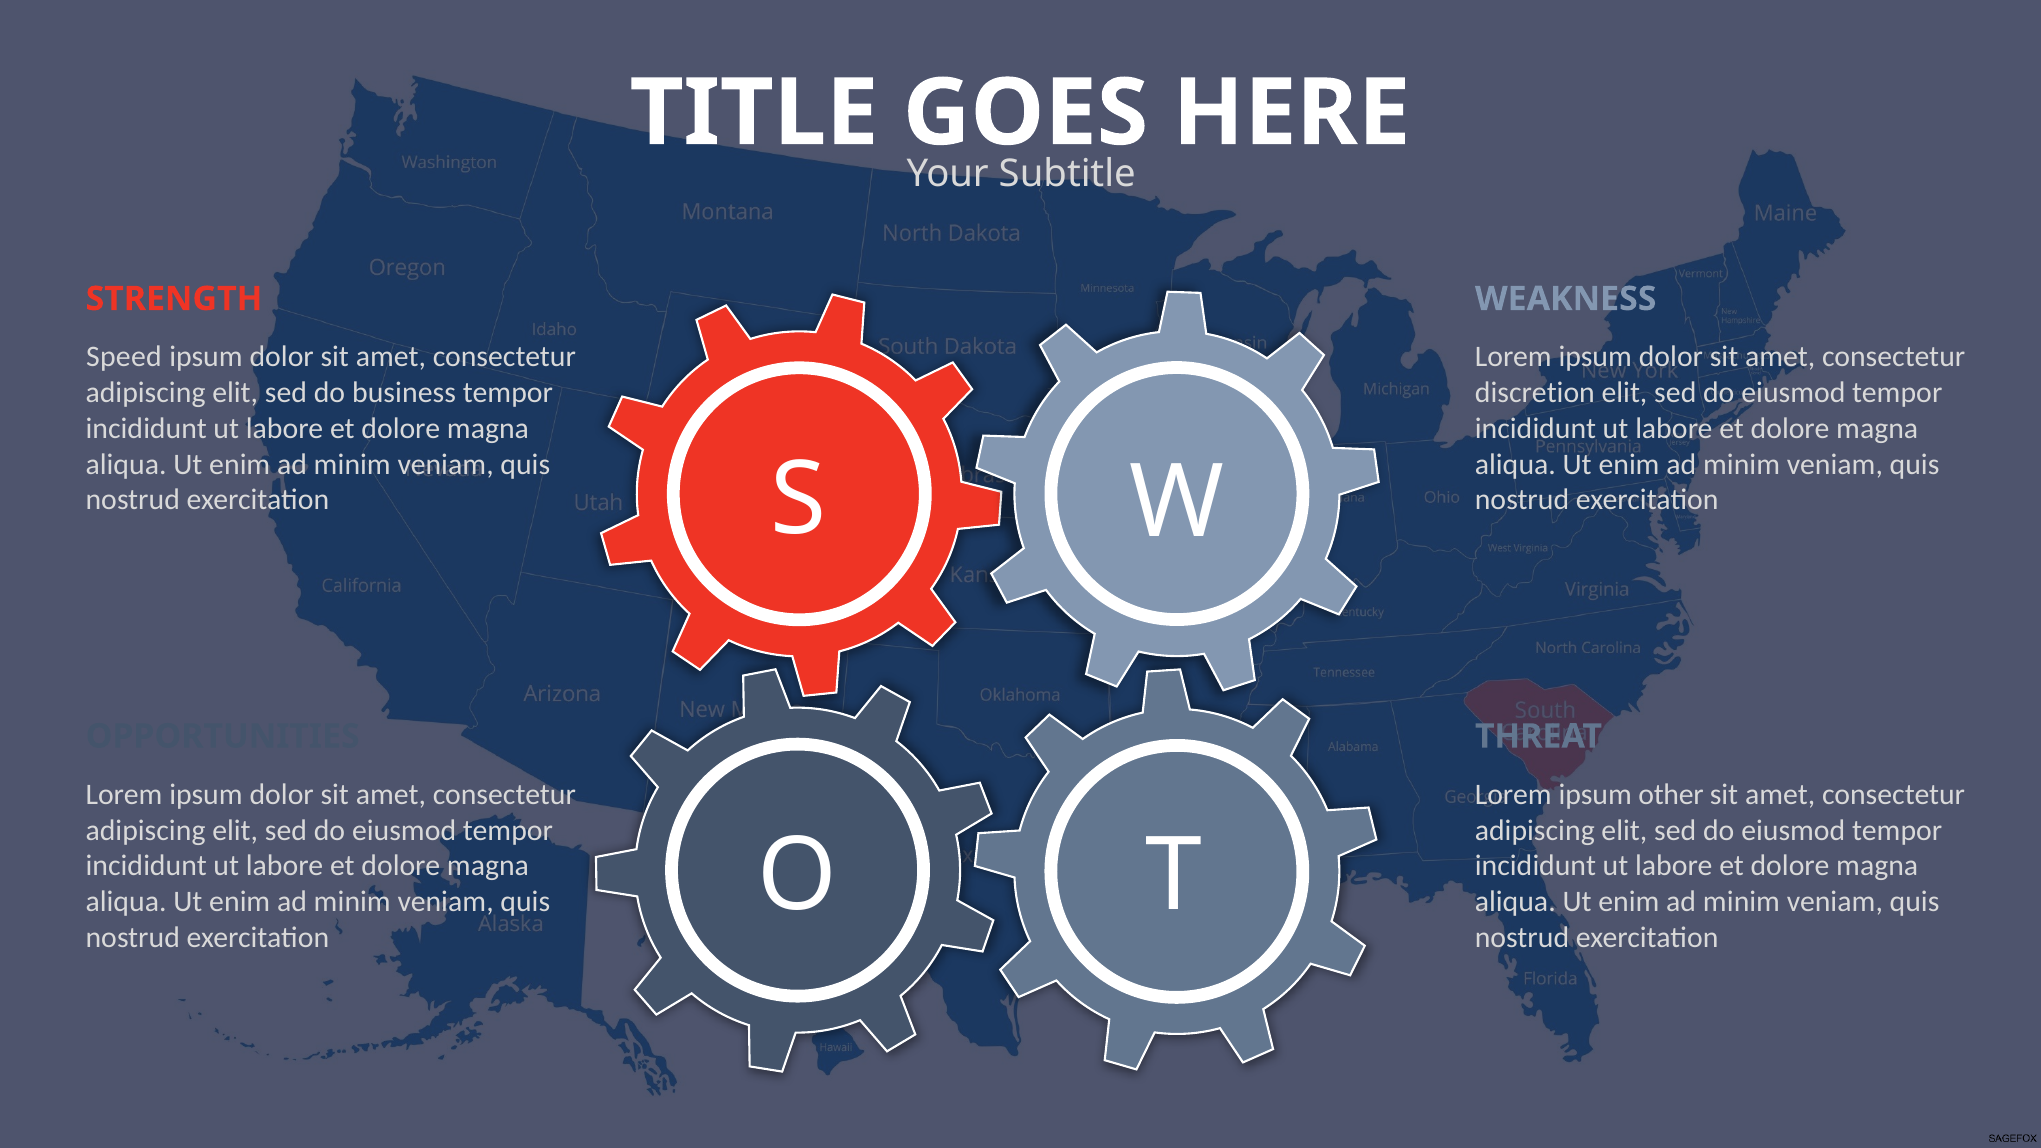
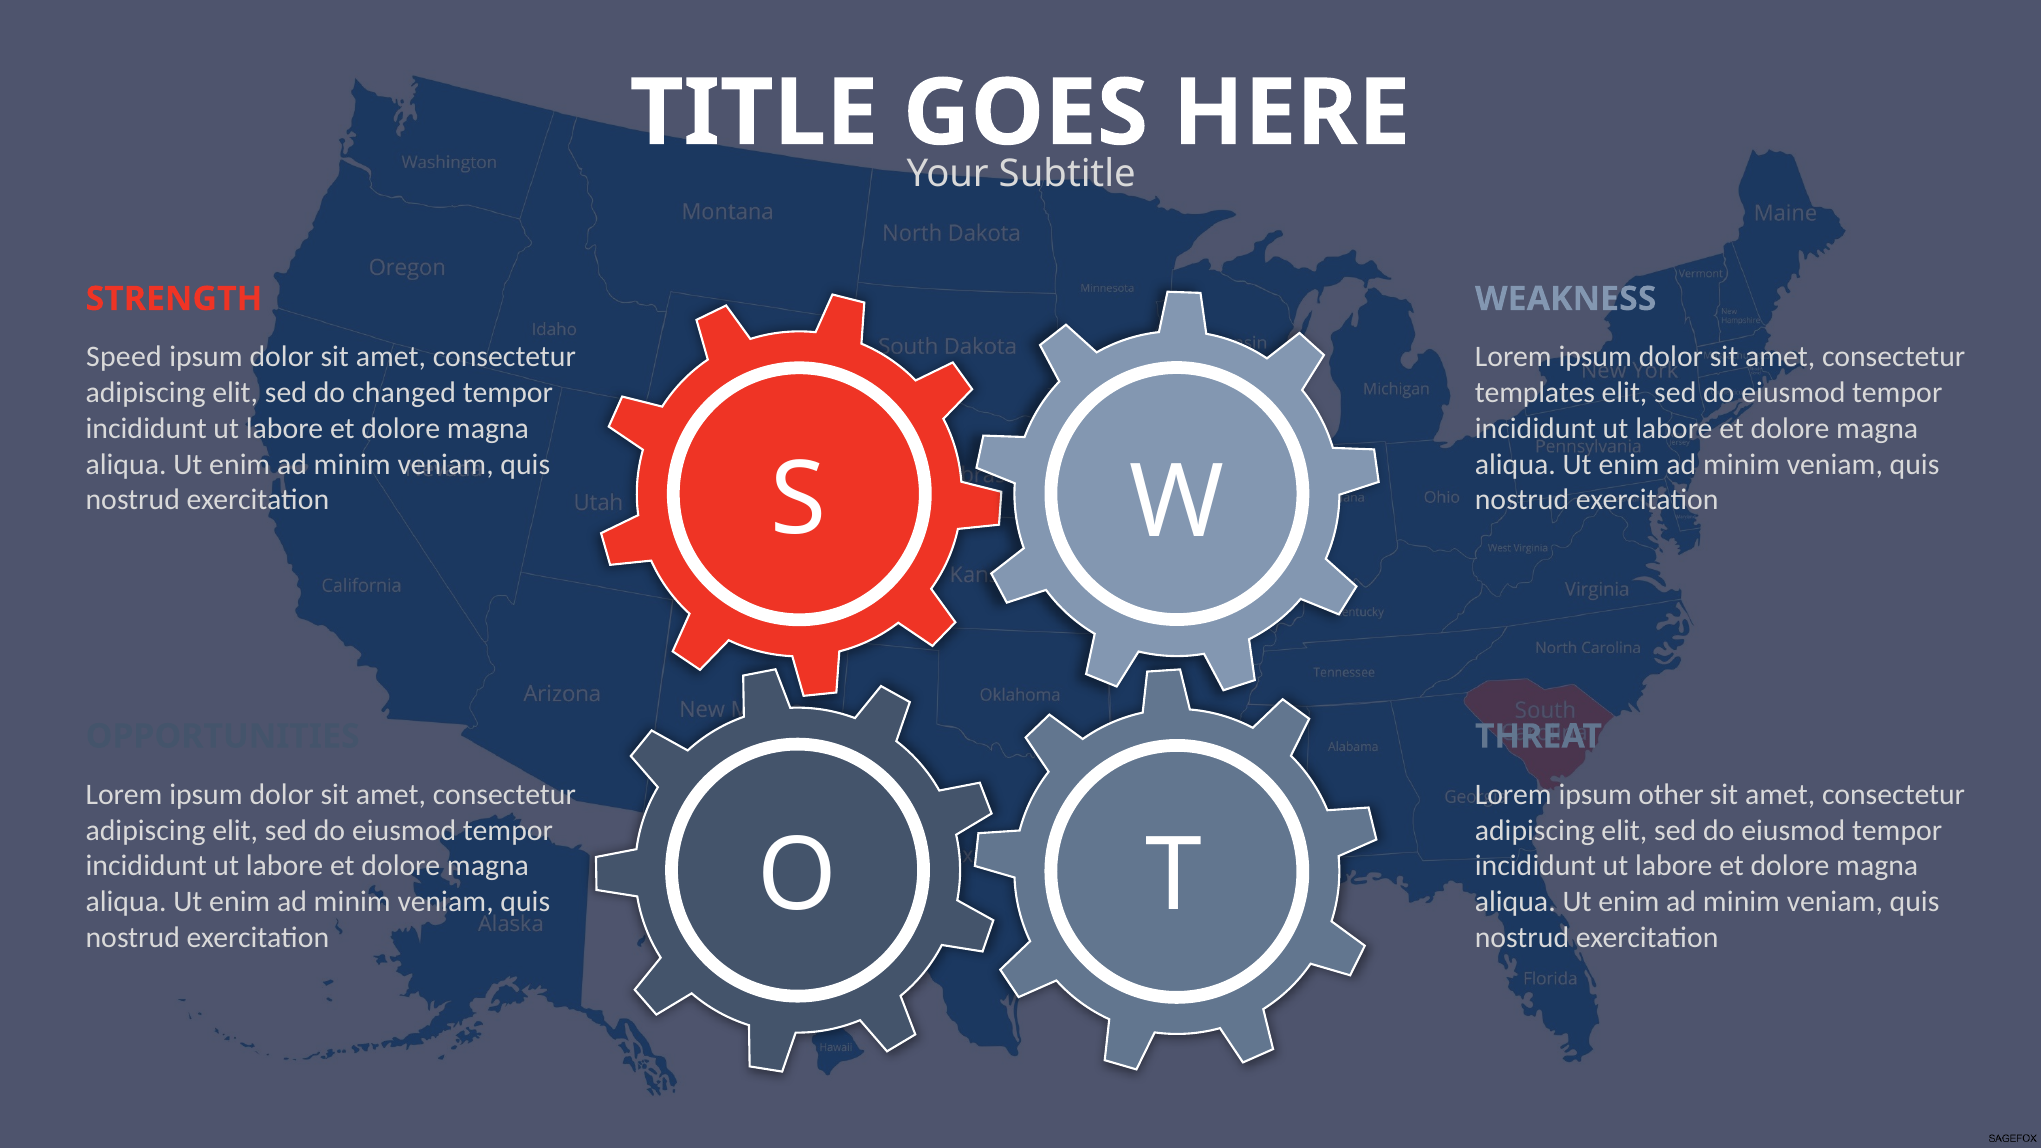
business: business -> changed (404, 393)
discretion: discretion -> templates (1535, 393)
